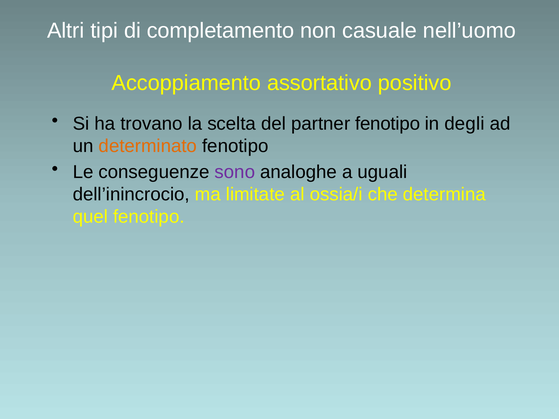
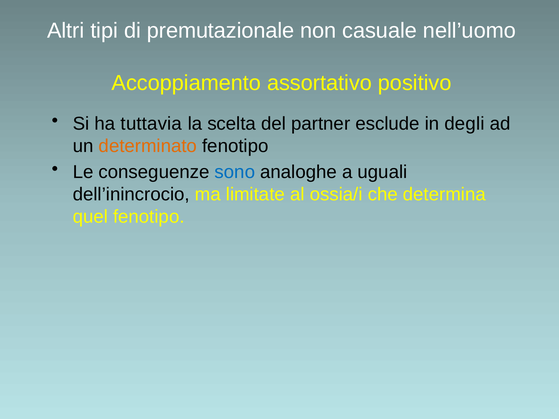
completamento: completamento -> premutazionale (221, 31)
trovano: trovano -> tuttavia (151, 124)
partner fenotipo: fenotipo -> esclude (387, 124)
sono colour: purple -> blue (235, 172)
